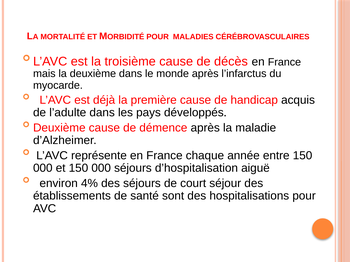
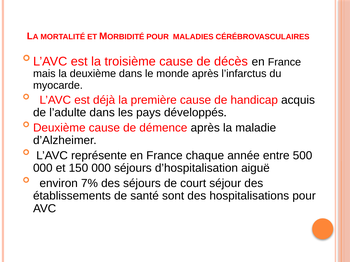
entre 150: 150 -> 500 (303, 156)
4%: 4% -> 7% (89, 184)
